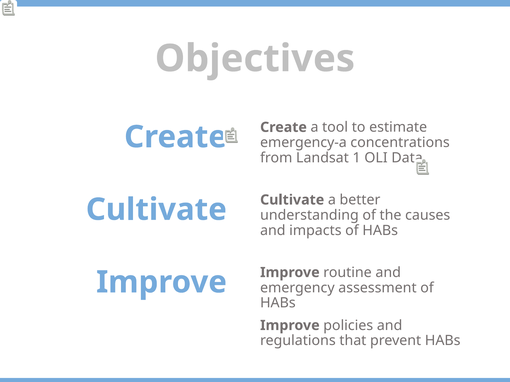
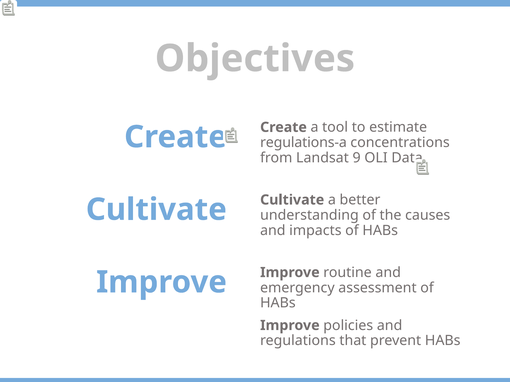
emergency-a: emergency-a -> regulations-a (303, 143)
1: 1 -> 9 (357, 158)
